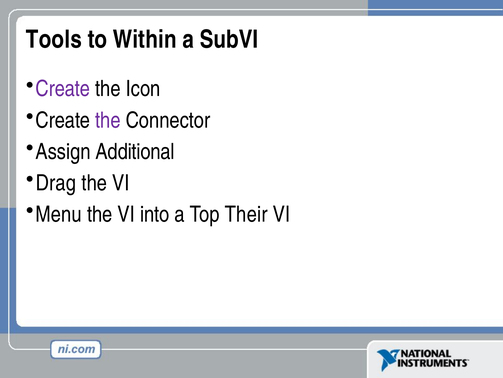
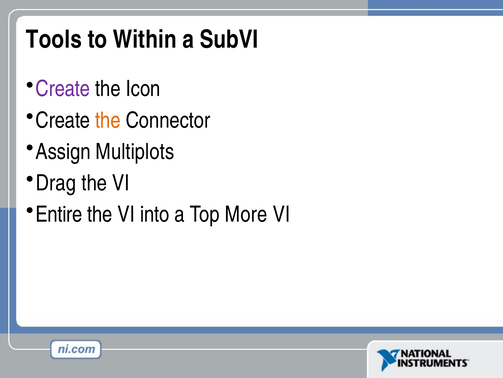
the colour: purple -> orange (108, 120)
Additional: Additional -> Multiplots (135, 151)
Menu: Menu -> Entire (59, 214)
Their: Their -> More (246, 214)
